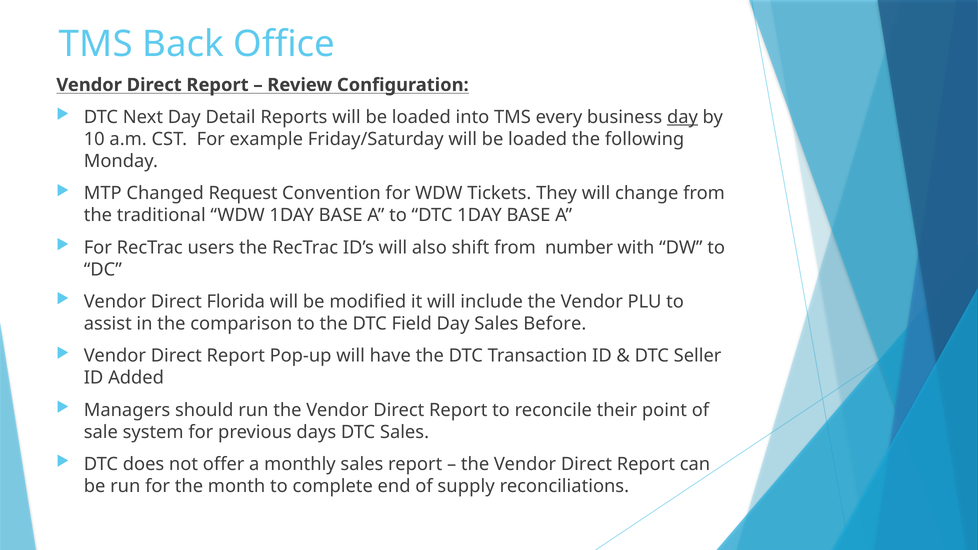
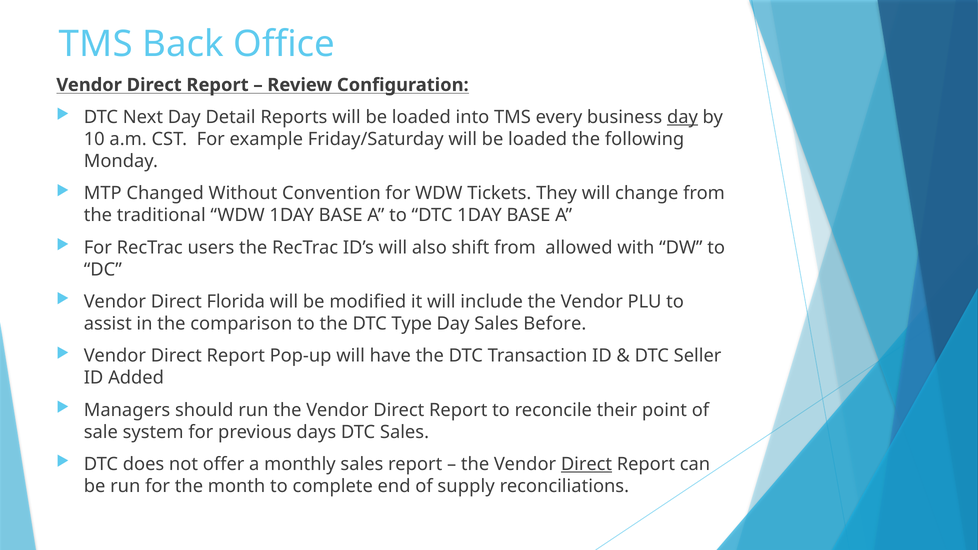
Request: Request -> Without (243, 193)
number: number -> allowed (579, 248)
Field: Field -> Type (412, 324)
Direct underline: none -> present (586, 464)
